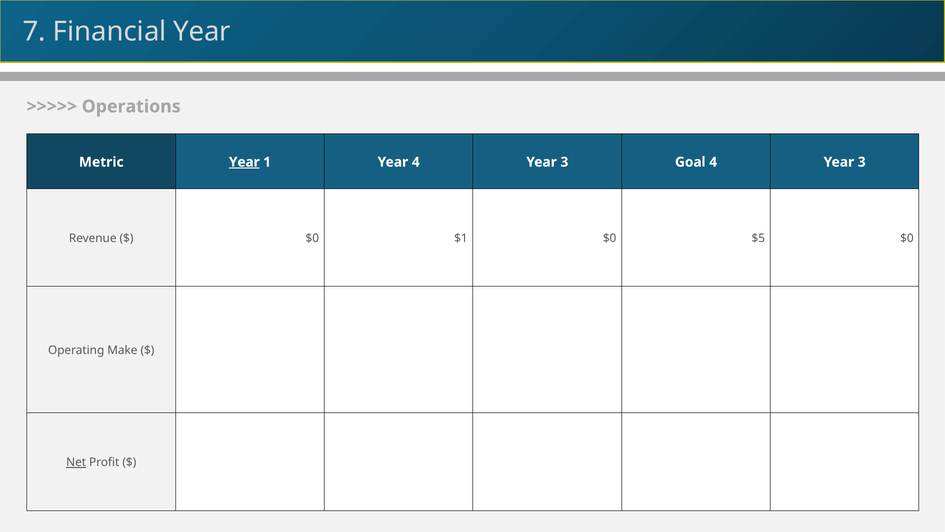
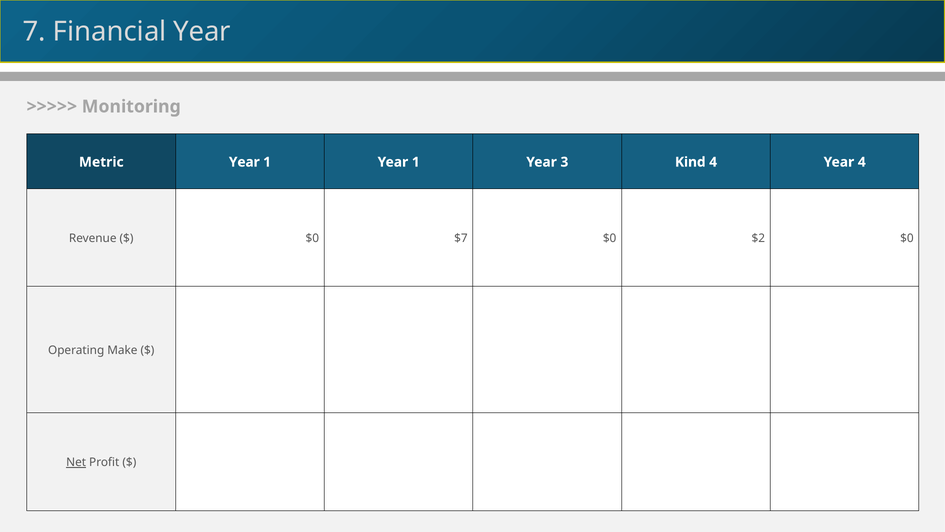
Operations: Operations -> Monitoring (131, 106)
Year underline: present -> none (244, 162)
1 Year 4: 4 -> 1 (416, 162)
Goal: Goal -> Kind (690, 162)
3: 3 -> 4 (862, 162)
$1: $1 -> $7 (461, 238)
$5: $5 -> $2 (758, 238)
